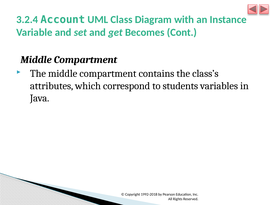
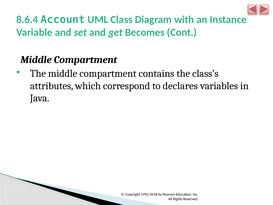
3.2.4: 3.2.4 -> 8.6.4 (27, 20)
students: students -> declares (180, 86)
